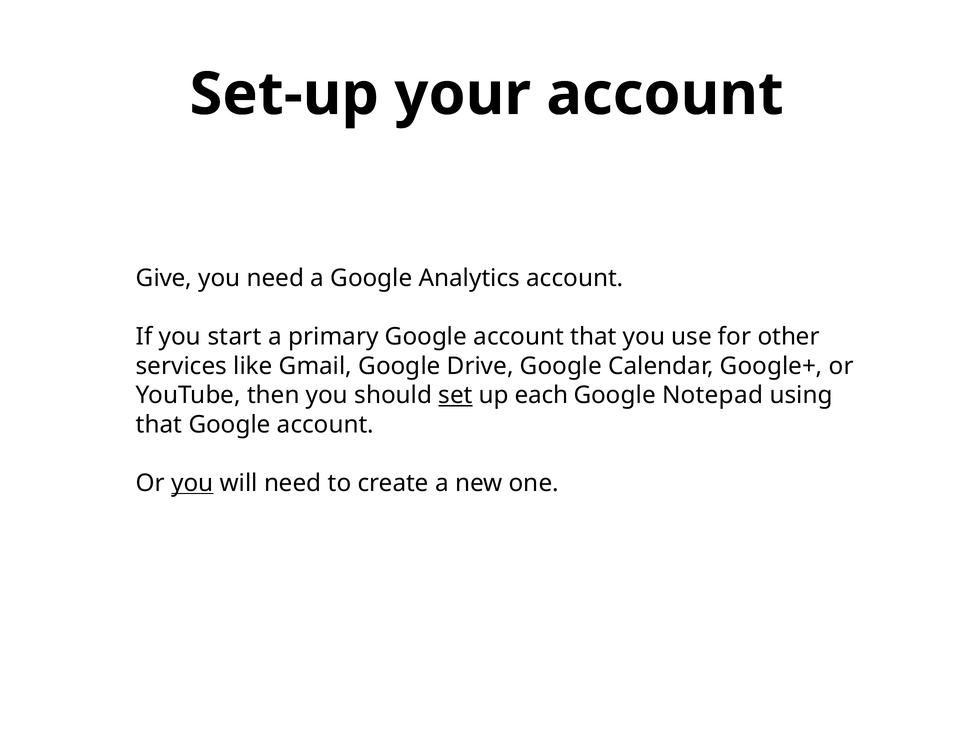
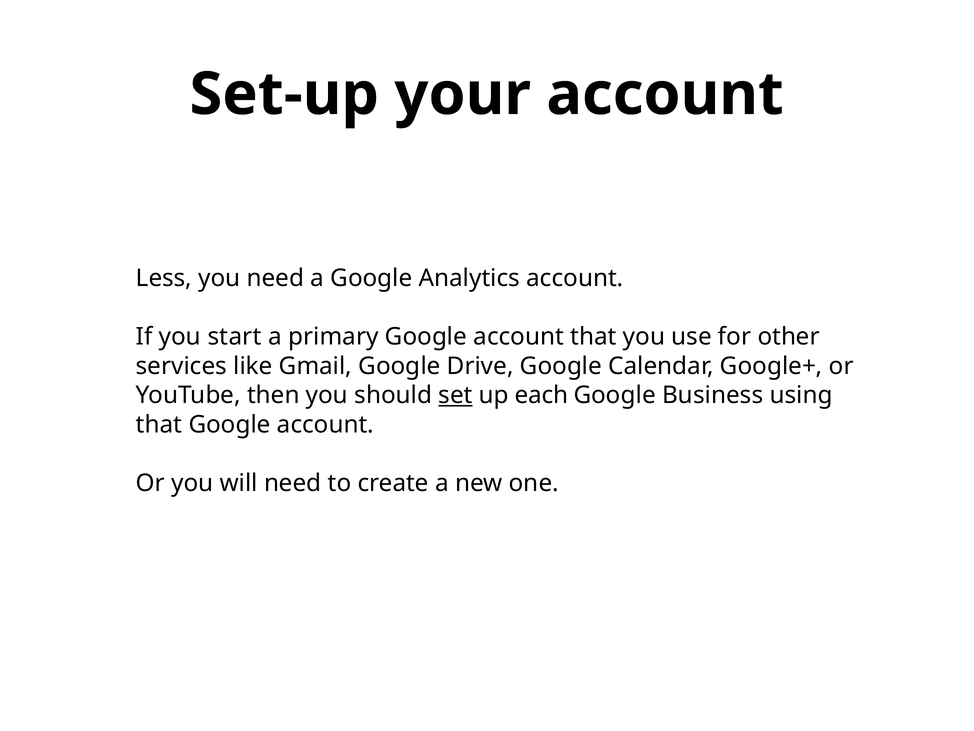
Give: Give -> Less (164, 278)
Notepad: Notepad -> Business (713, 395)
you underline: present -> none (192, 483)
